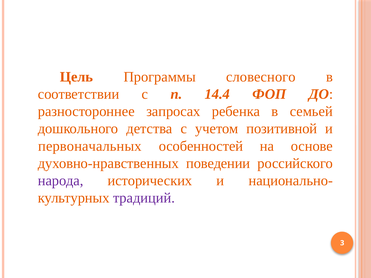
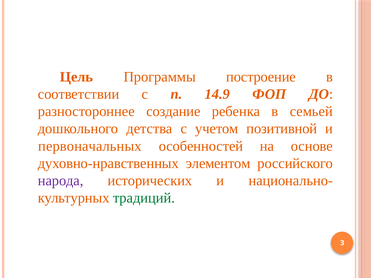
словесного: словесного -> построение (261, 77)
14.4: 14.4 -> 14.9 (217, 94)
запросах: запросах -> создание (173, 112)
поведении: поведении -> элементом (218, 163)
традиций colour: purple -> green (144, 198)
